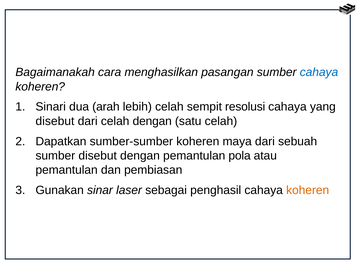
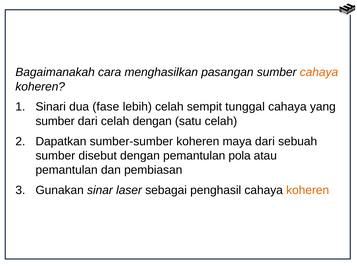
cahaya colour: blue -> orange (319, 72)
arah: arah -> fase (106, 107)
resolusi: resolusi -> tunggal (245, 107)
disebut: disebut -> sumber (55, 121)
